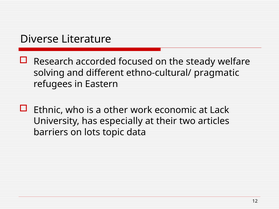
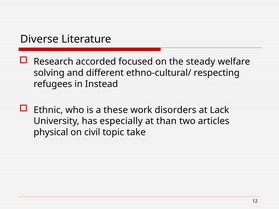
pragmatic: pragmatic -> respecting (217, 73)
Eastern: Eastern -> Instead (102, 84)
other: other -> these (116, 110)
economic: economic -> disorders (175, 110)
their: their -> than (166, 121)
barriers: barriers -> physical (51, 132)
lots: lots -> civil (92, 132)
data: data -> take (136, 132)
